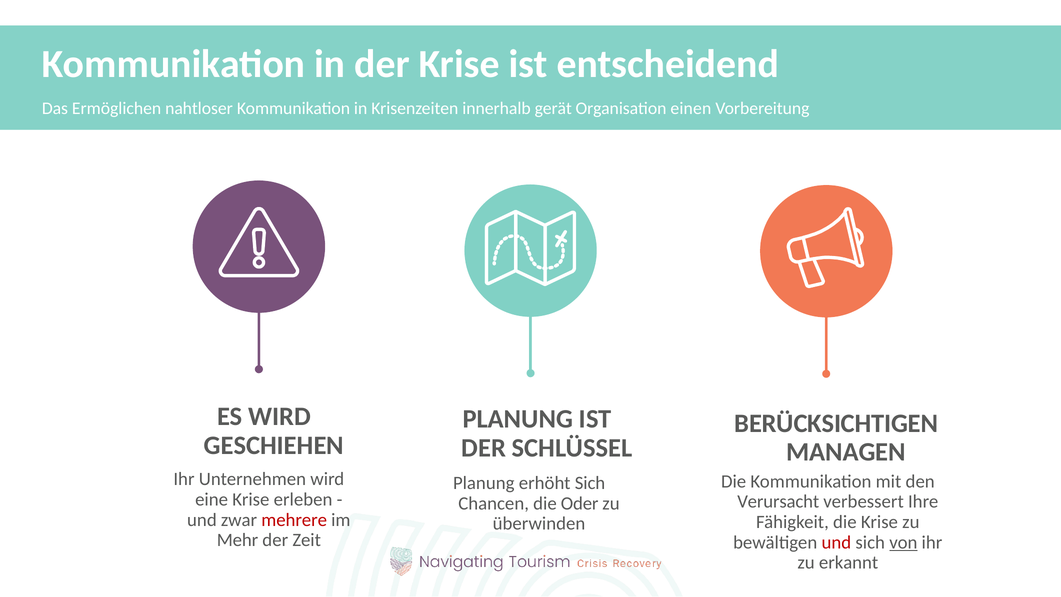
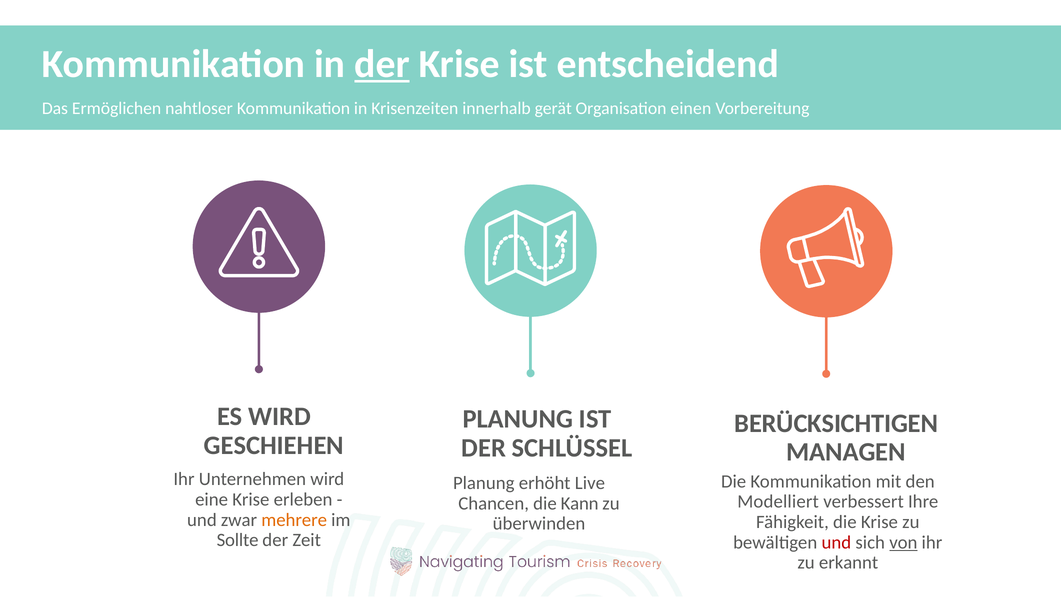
der underline: none -> present (382, 64)
erhöht Sich: Sich -> Live (590, 483)
Verursacht: Verursacht -> Modelliert (778, 502)
Oder: Oder -> Kann (580, 503)
mehrere colour: red -> orange (294, 520)
Mehr: Mehr -> Sollte (238, 540)
